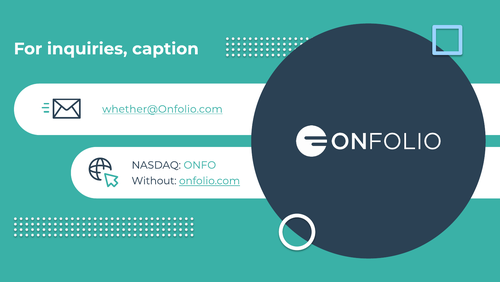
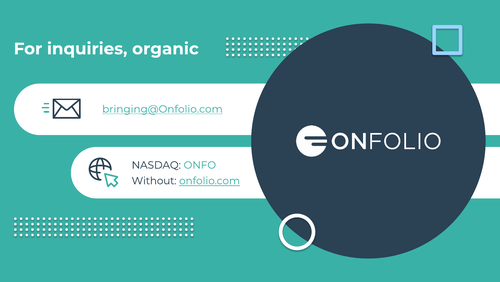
caption: caption -> organic (165, 49)
whether@Onfolio.com: whether@Onfolio.com -> bringing@Onfolio.com (162, 109)
